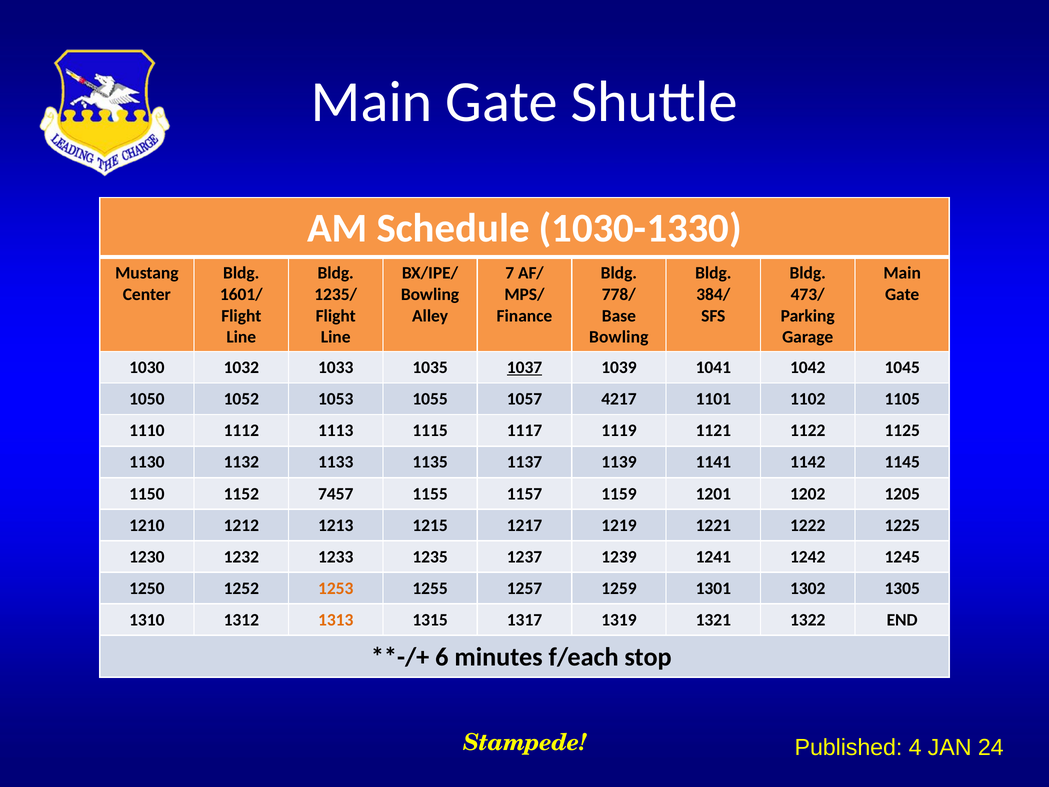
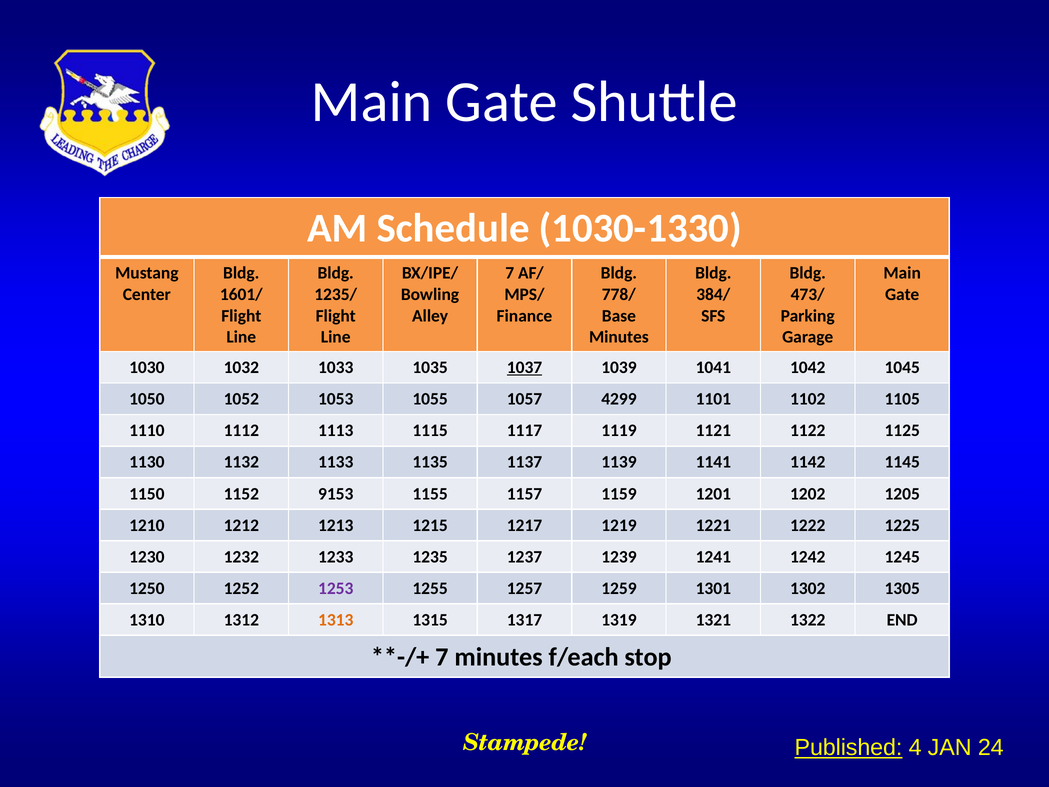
Bowling: Bowling -> Minutes (619, 337)
4217: 4217 -> 4299 (619, 399)
7457: 7457 -> 9153 (336, 494)
1253 colour: orange -> purple (336, 588)
6: 6 -> 7 (442, 657)
Published underline: none -> present (848, 747)
